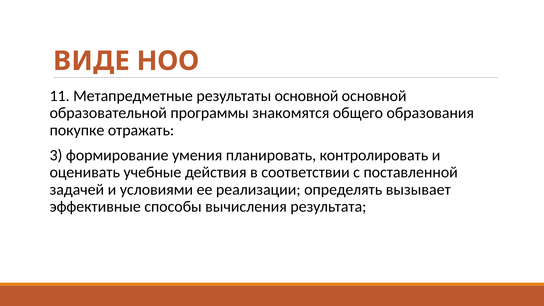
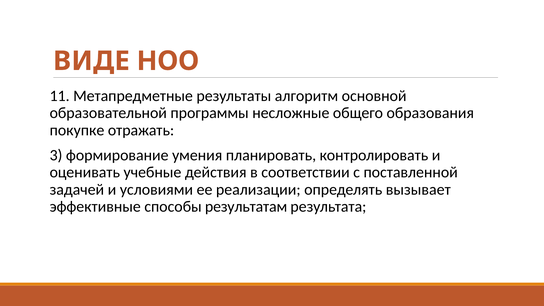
результаты основной: основной -> алгоритм (306, 96)
знакомятся: знакомятся -> несложные (291, 113)
вычисления: вычисления -> результатам (246, 207)
